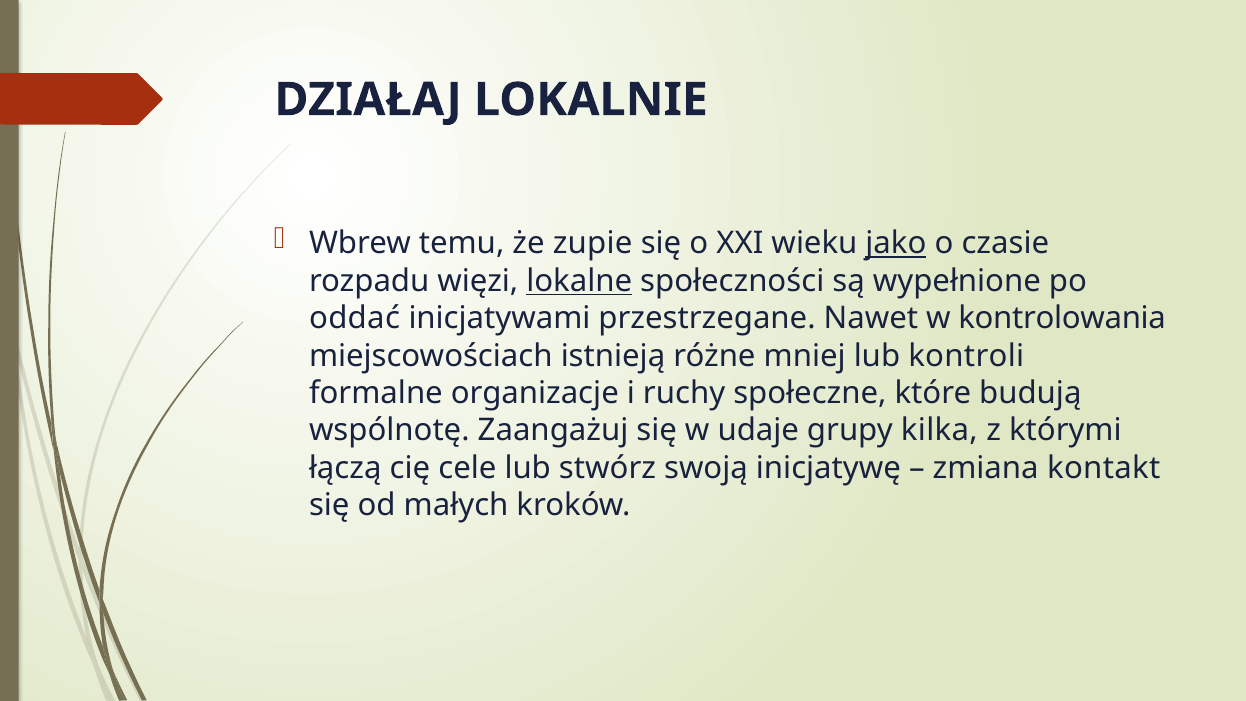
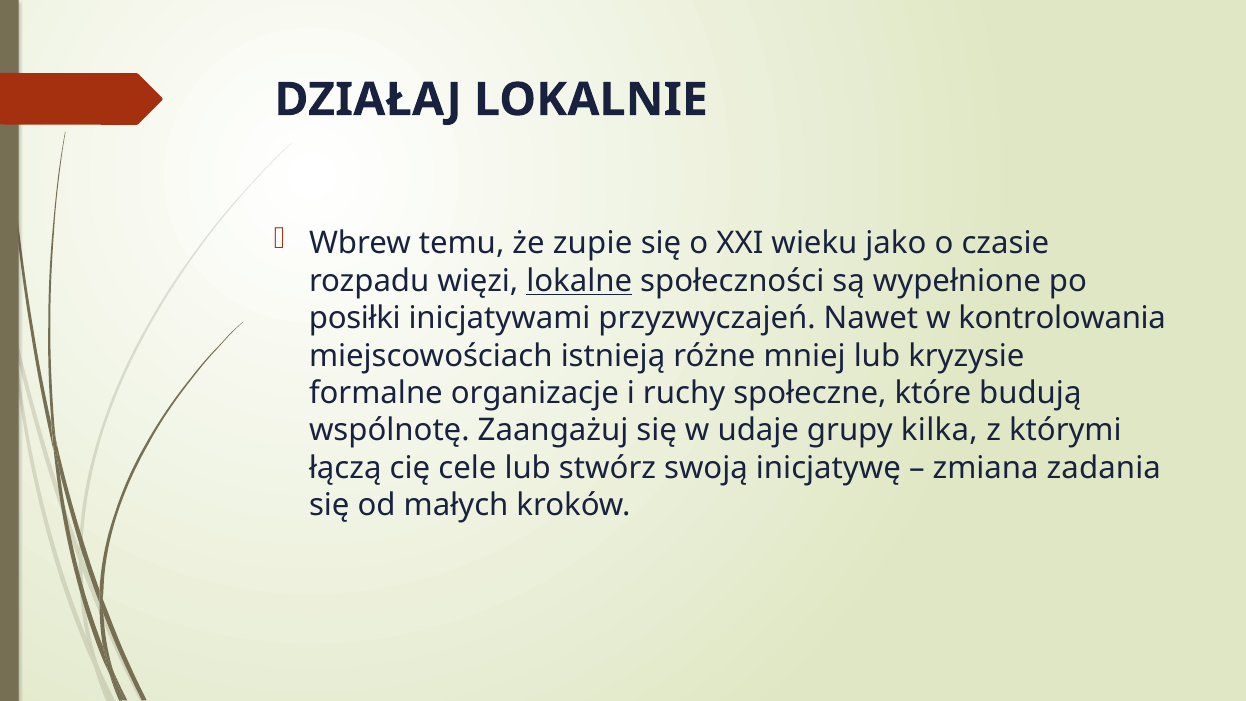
jako underline: present -> none (896, 244)
oddać: oddać -> posiłki (355, 318)
przestrzegane: przestrzegane -> przyzwyczajeń (707, 318)
kontroli: kontroli -> kryzysie (966, 356)
kontakt: kontakt -> zadania (1104, 468)
